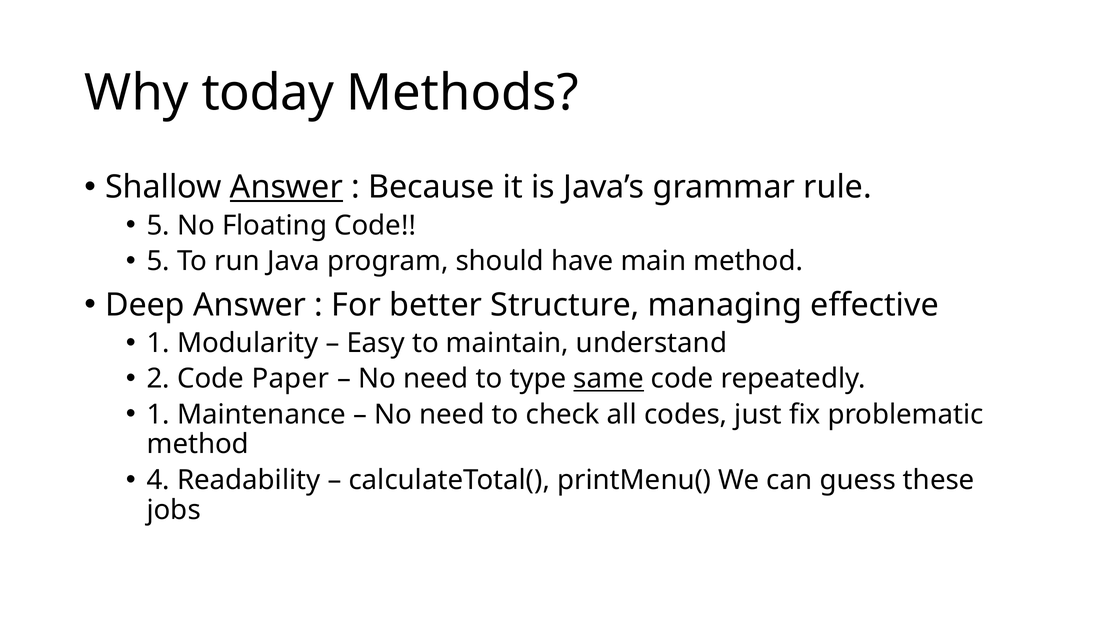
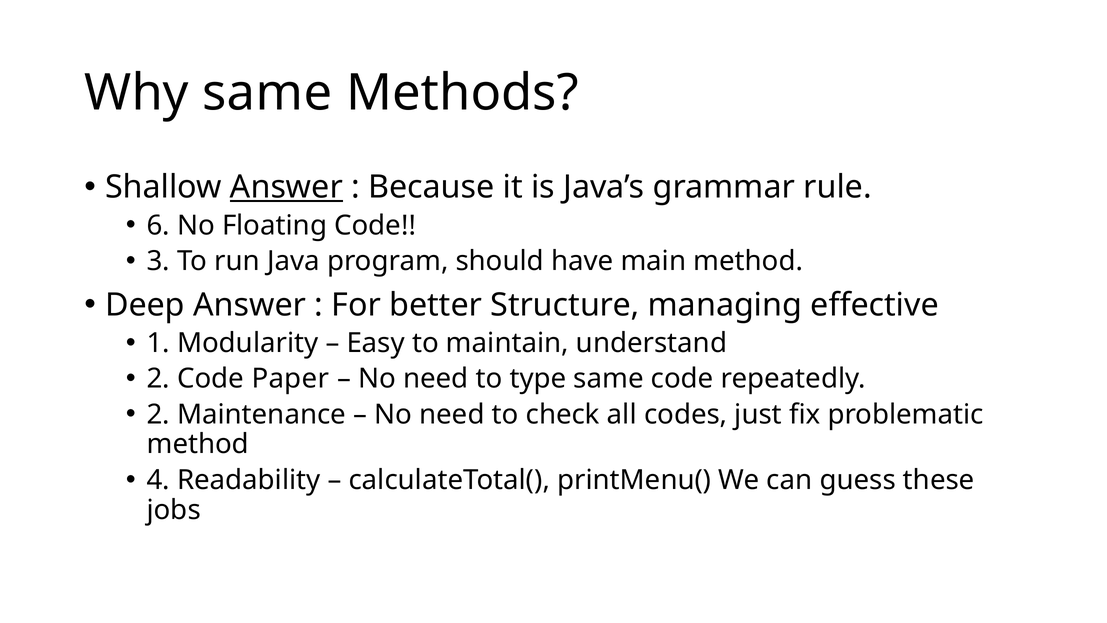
Why today: today -> same (267, 93)
5: 5 -> 6 (158, 225)
5: 5 -> 3 (158, 261)
same underline: present -> none (609, 379)
1: 1 -> 2 (158, 414)
